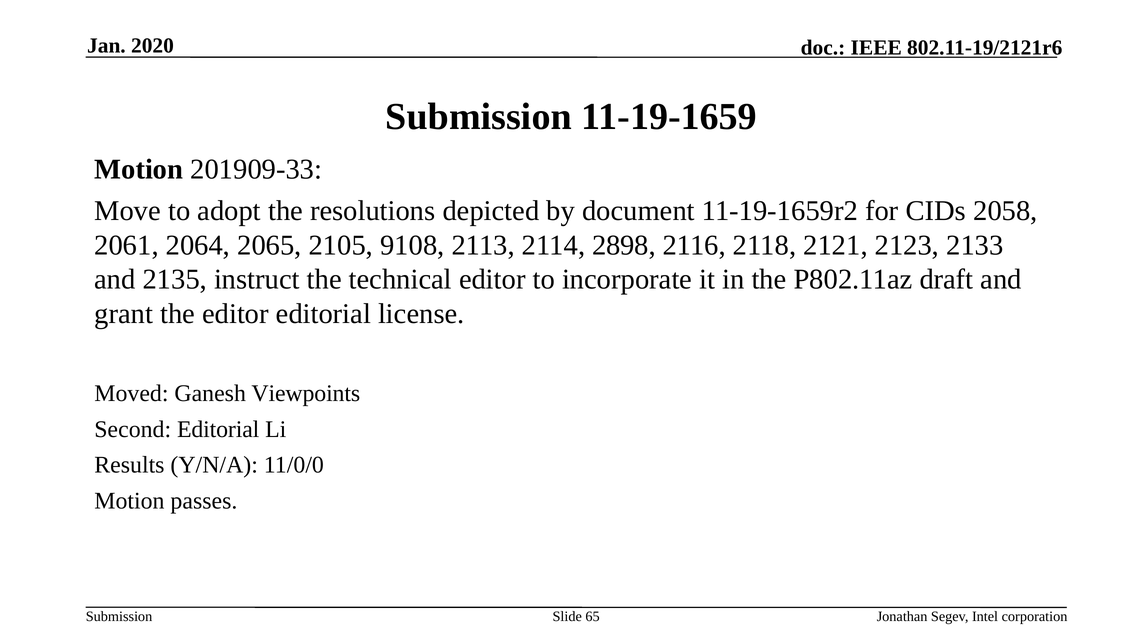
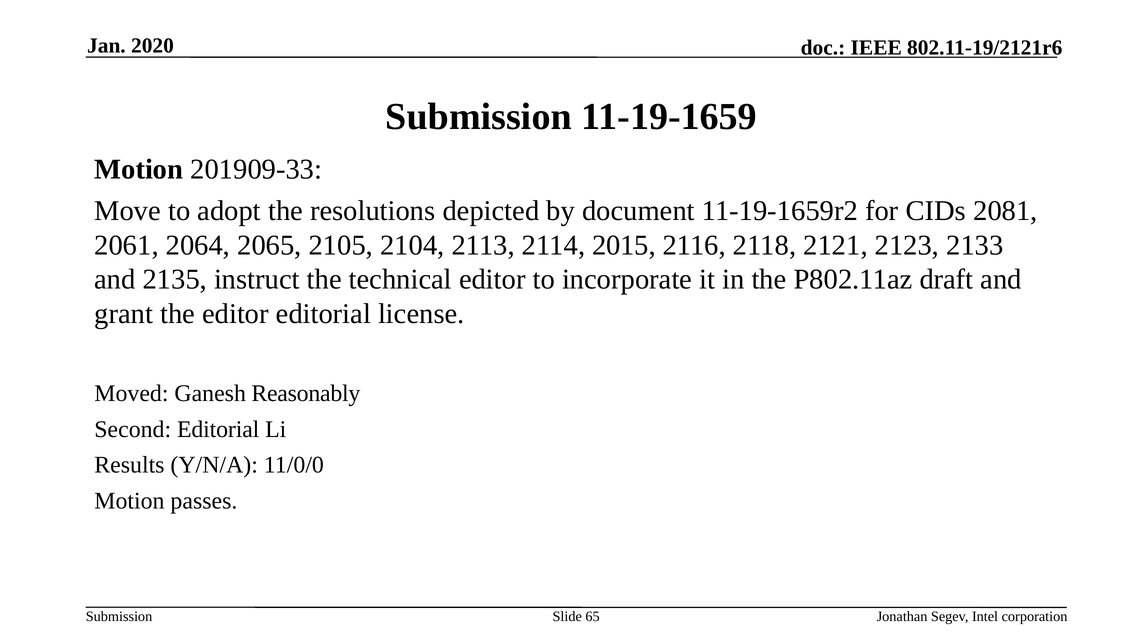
2058: 2058 -> 2081 (1005, 211)
9108: 9108 -> 2104 (412, 245)
2898: 2898 -> 2015 (624, 245)
Viewpoints: Viewpoints -> Reasonably (306, 393)
